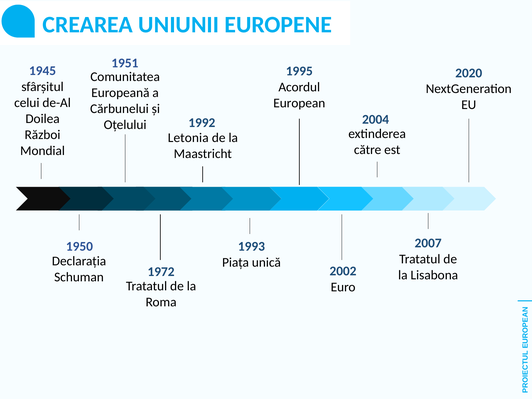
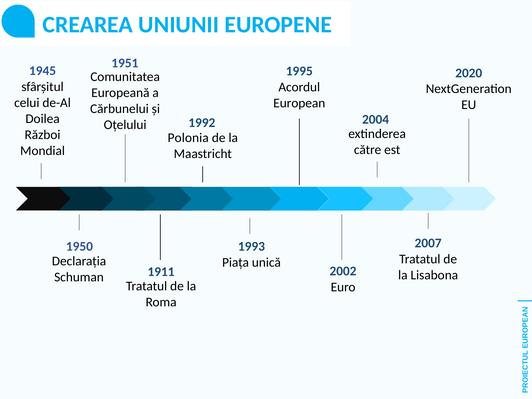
Letonia: Letonia -> Polonia (188, 138)
1972: 1972 -> 1911 (161, 272)
